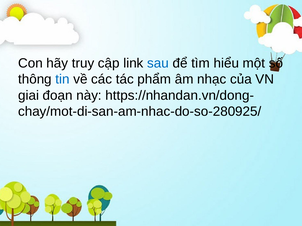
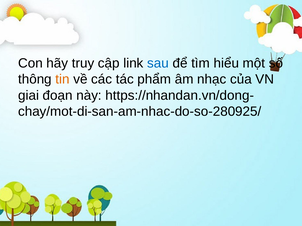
tin colour: blue -> orange (63, 79)
